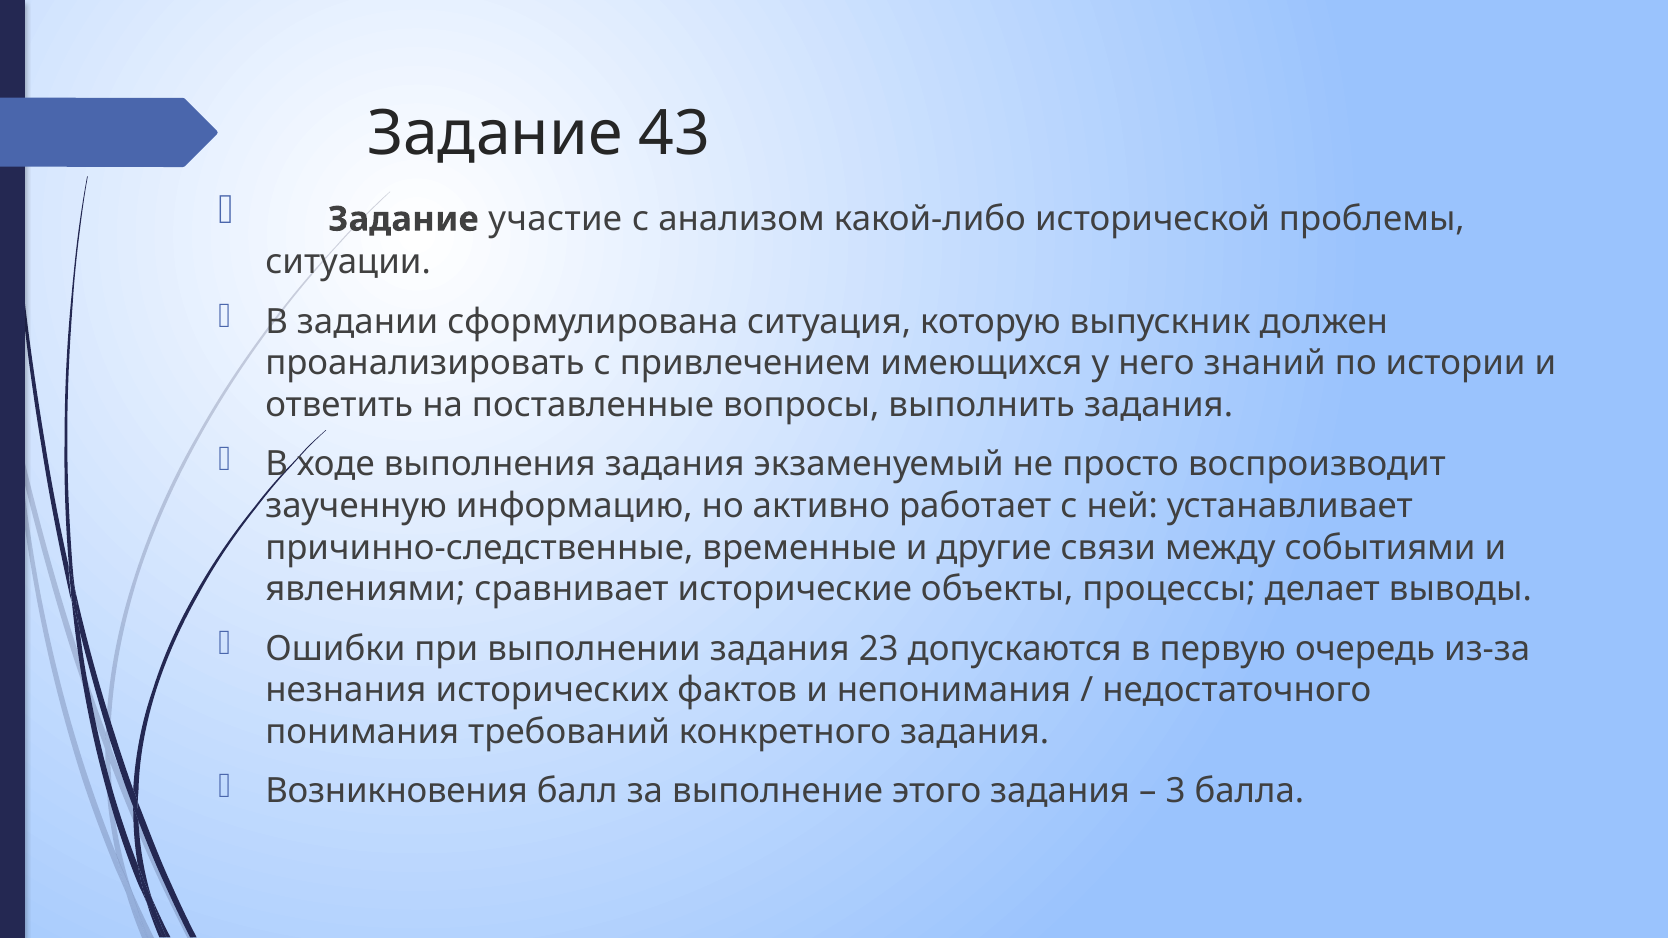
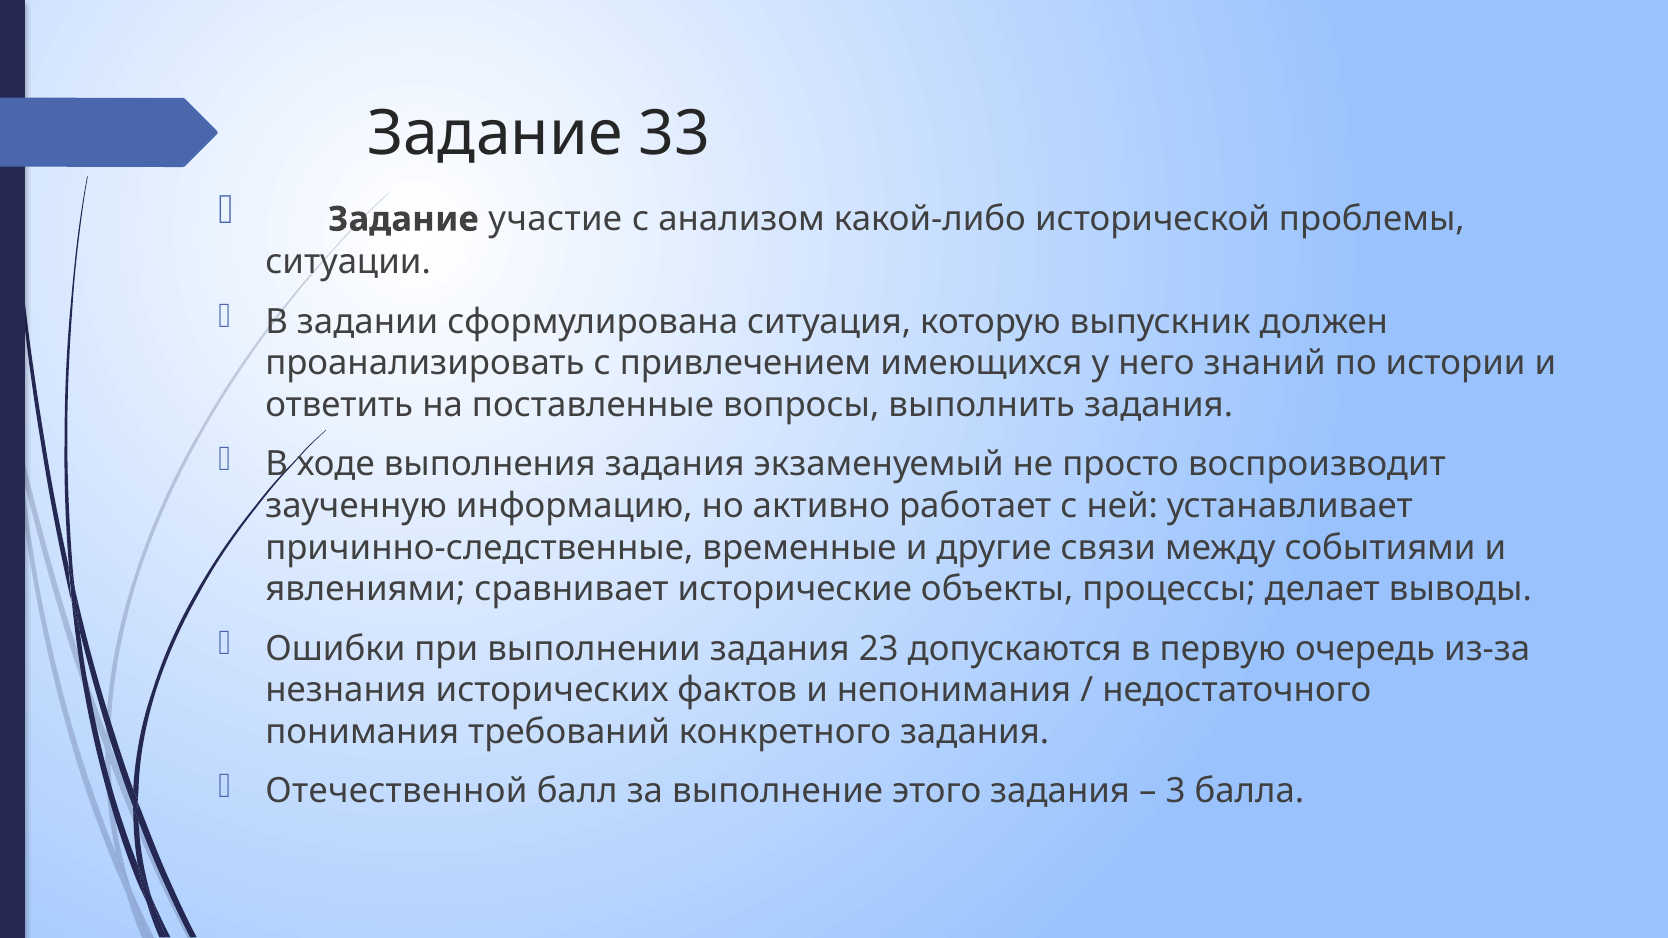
43: 43 -> 33 (674, 134)
Возникновения: Возникновения -> Отечественной (396, 791)
